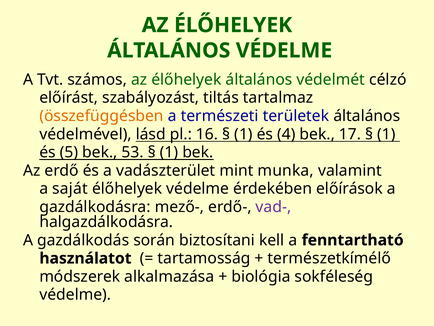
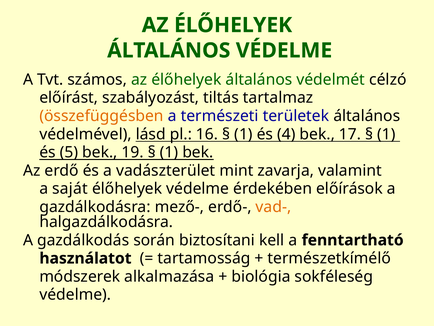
53: 53 -> 19 (133, 152)
munka: munka -> zavarja (286, 170)
vad- colour: purple -> orange (273, 207)
